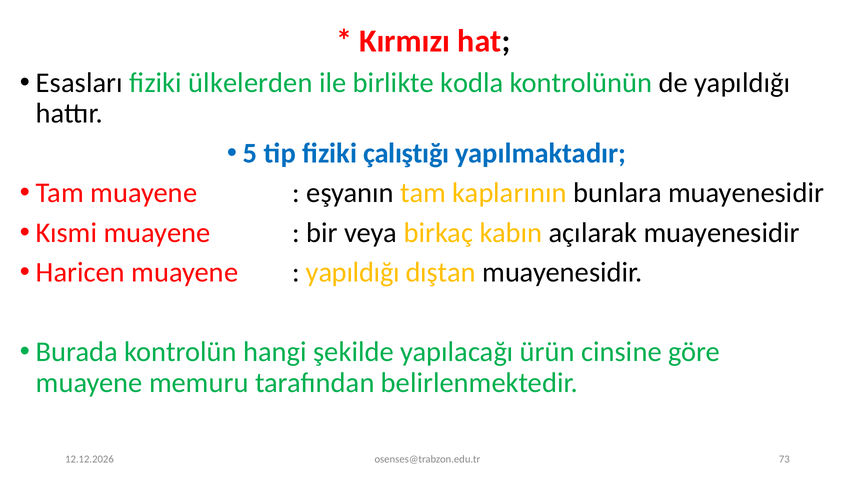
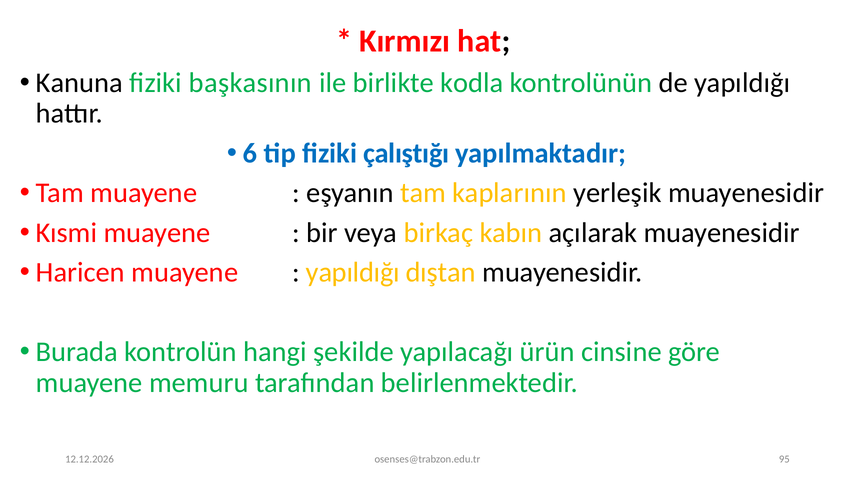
Esasları: Esasları -> Kanuna (79, 83)
ülkelerden: ülkelerden -> başkasının (250, 83)
5: 5 -> 6 (250, 153)
bunlara: bunlara -> yerleşik (617, 193)
73: 73 -> 95 (784, 459)
